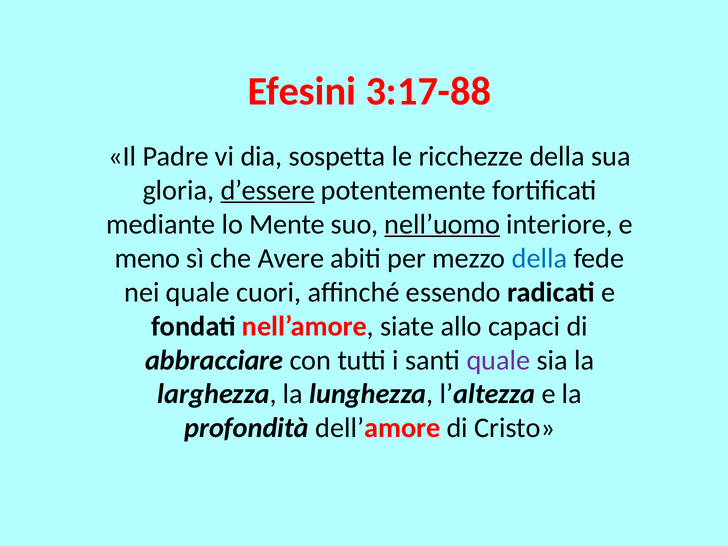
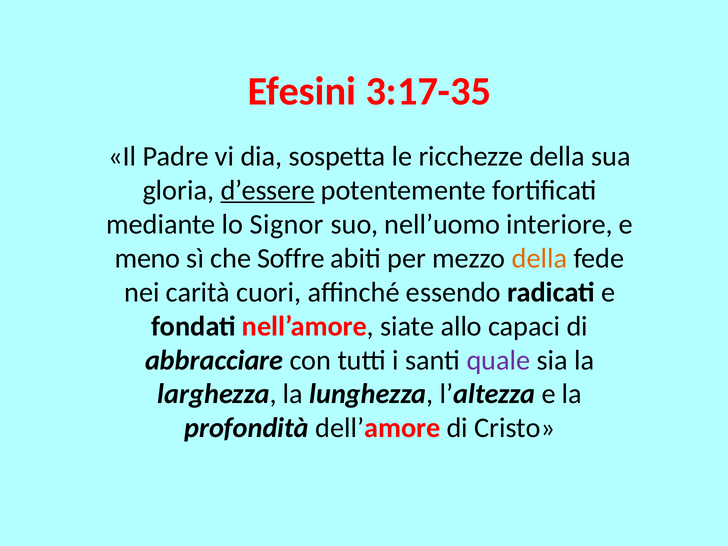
3:17-88: 3:17-88 -> 3:17-35 (428, 92)
Mente: Mente -> Signor (287, 224)
nell’uomo underline: present -> none (442, 224)
Avere: Avere -> Soffre (291, 258)
della colour: blue -> orange (540, 258)
nei quale: quale -> carità (198, 292)
